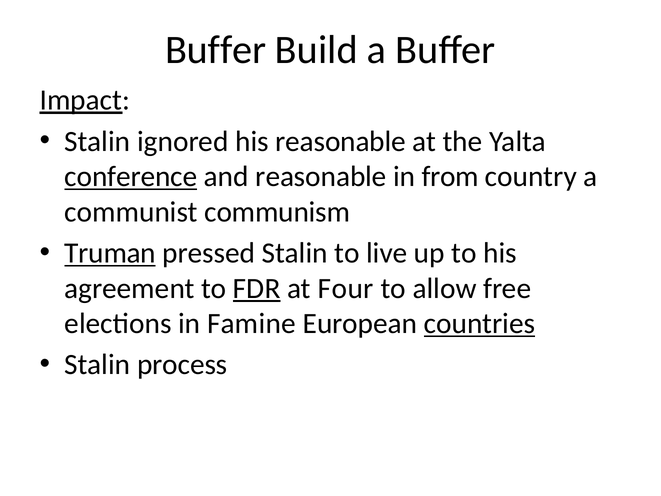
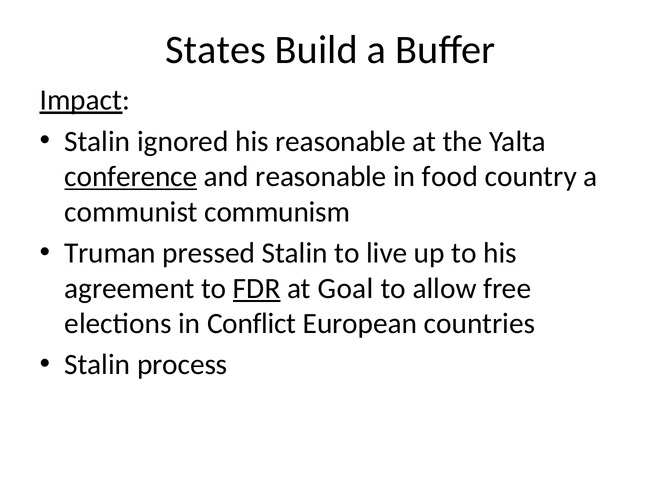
Buffer: Buffer -> States (216, 50)
from: from -> food (450, 177)
Truman underline: present -> none (110, 253)
Four: Four -> Goal (346, 288)
Famine: Famine -> Conflict (252, 323)
countries underline: present -> none (480, 323)
